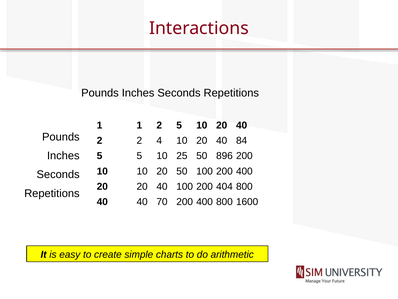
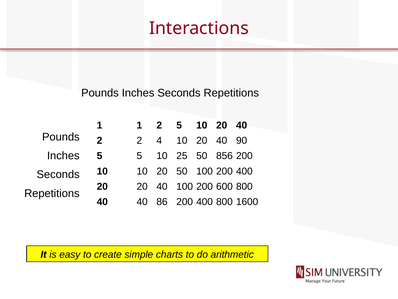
84: 84 -> 90 (242, 140)
896: 896 -> 856 (224, 156)
404: 404 -> 600 (224, 186)
70: 70 -> 86 (162, 201)
